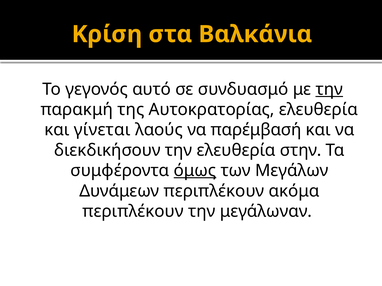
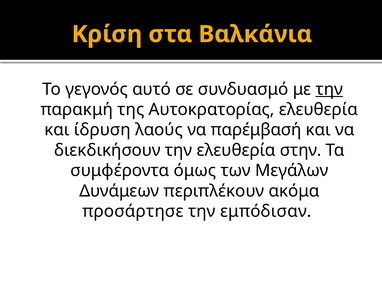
γίνεται: γίνεται -> ίδρυση (102, 130)
όμως underline: present -> none (195, 171)
περιπλέκουν: περιπλέκουν -> προσάρτησε (133, 212)
μεγάλωναν: μεγάλωναν -> εμπόδισαν (266, 212)
